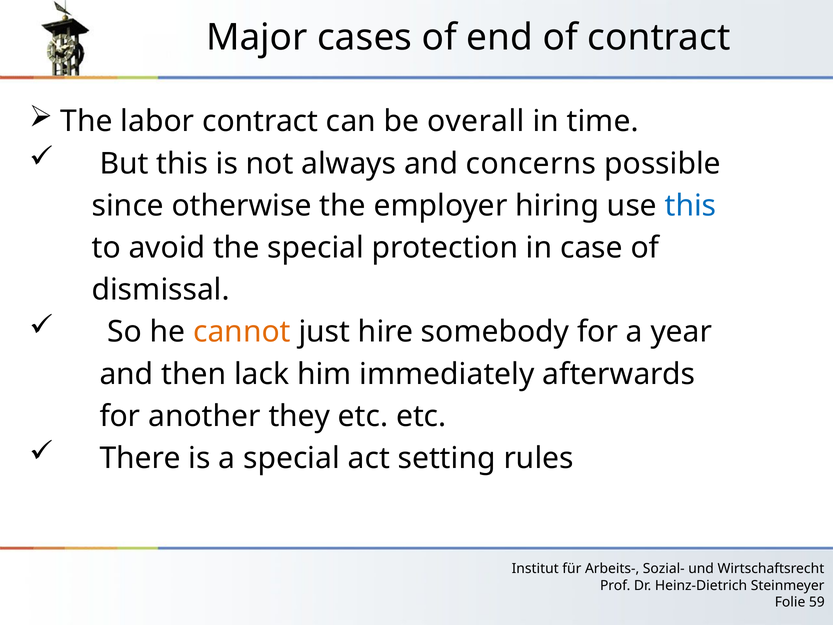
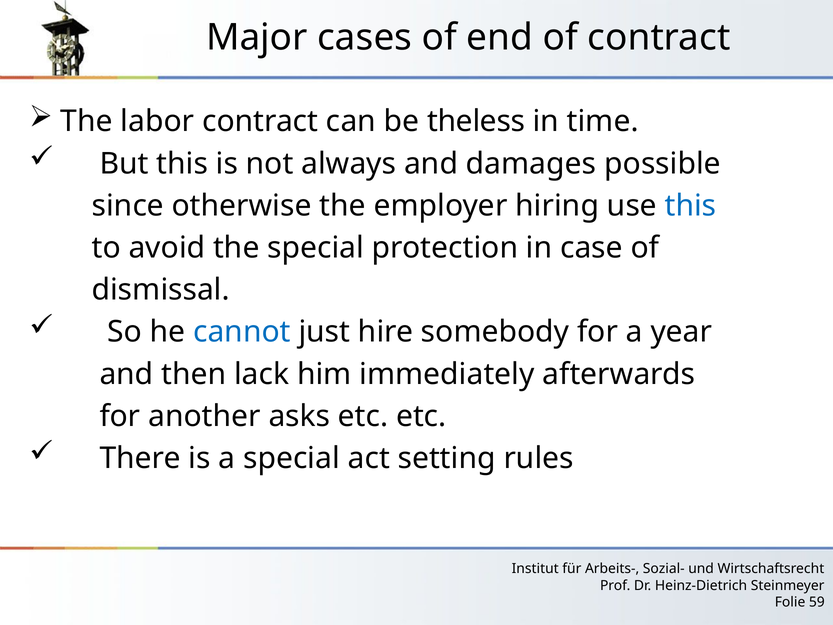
overall: overall -> theless (476, 121)
concerns: concerns -> damages (531, 164)
cannot colour: orange -> blue (242, 332)
they: they -> asks (299, 416)
